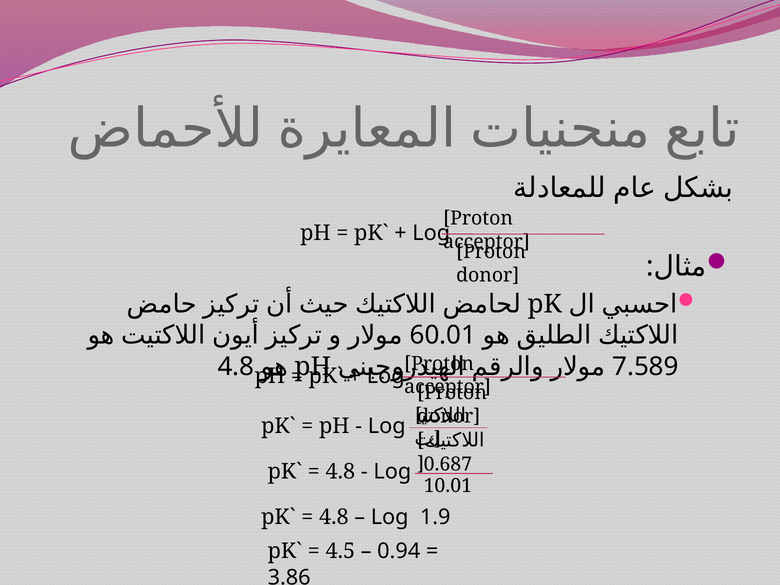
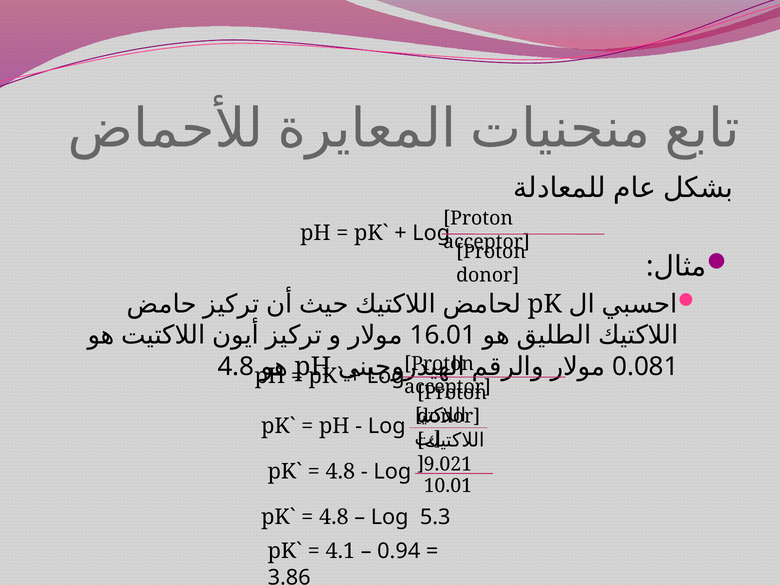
60.01: 60.01 -> 16.01 (443, 335)
7.589: 7.589 -> 0.081 (645, 367)
0.687: 0.687 -> 9.021 (448, 464)
1.9: 1.9 -> 5.3 (435, 517)
4.5: 4.5 -> 4.1 (340, 551)
